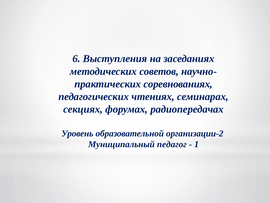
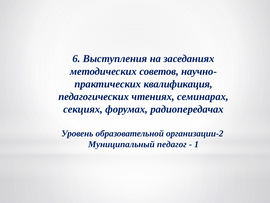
соревнованиях: соревнованиях -> квалификация (178, 84)
